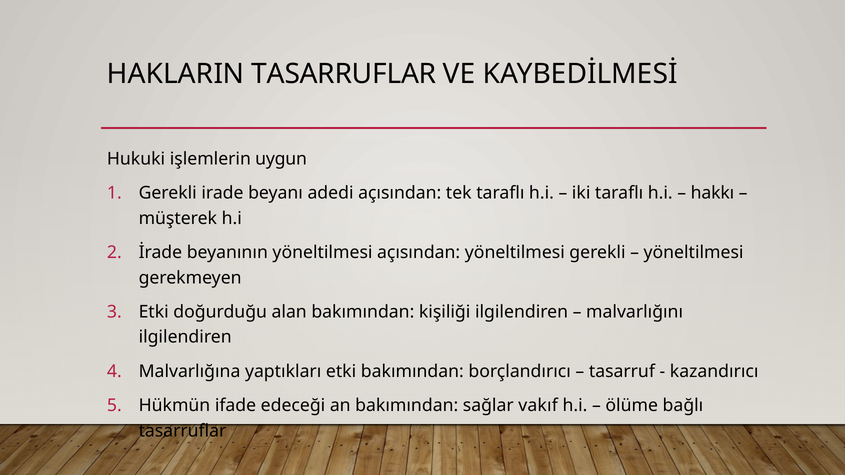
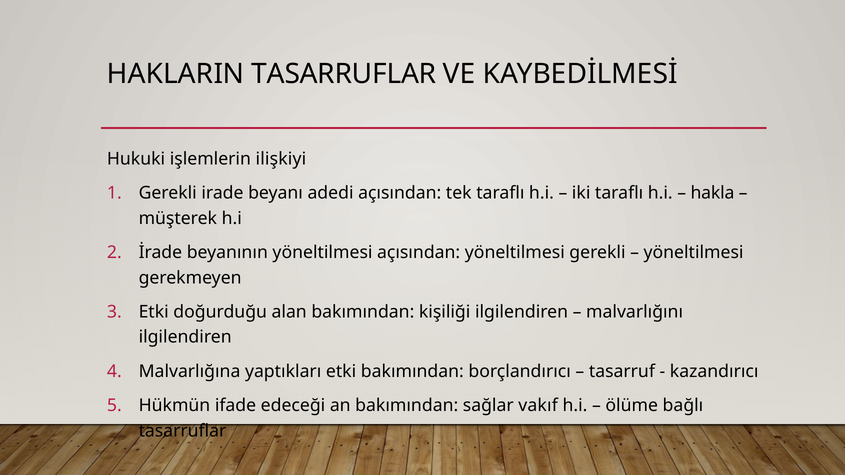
uygun: uygun -> ilişkiyi (281, 159)
hakkı: hakkı -> hakla (712, 193)
